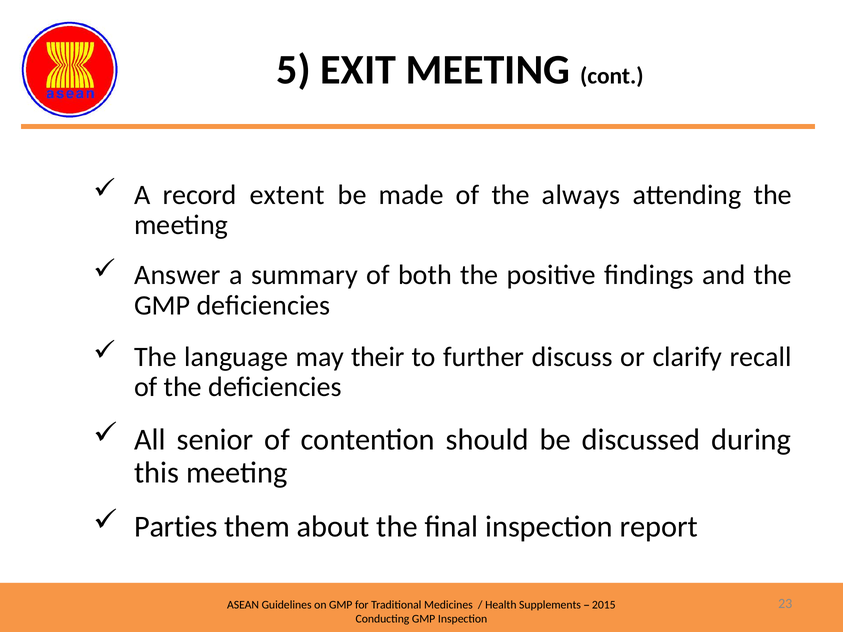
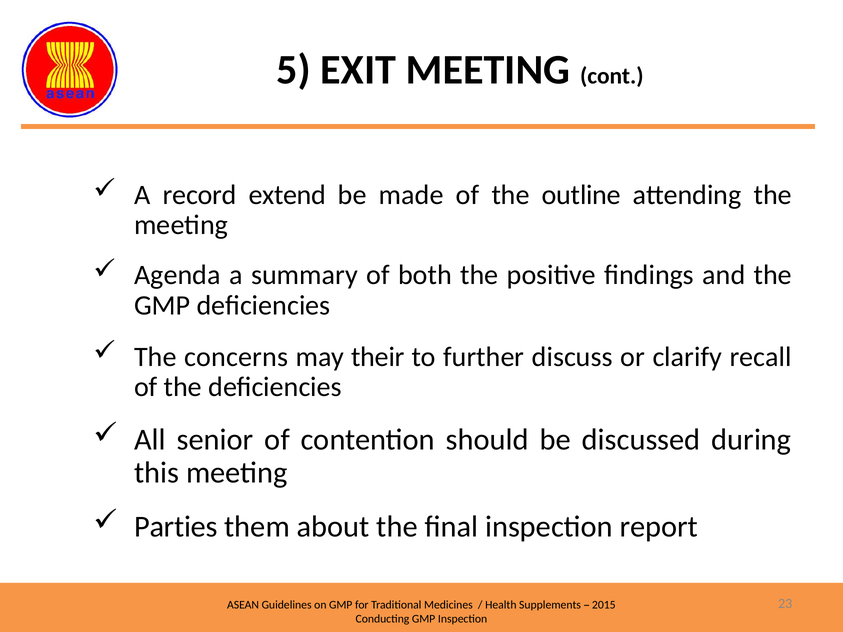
extent: extent -> extend (287, 195)
always: always -> outline (581, 195)
Answer: Answer -> Agenda (177, 275)
language: language -> concerns (236, 357)
